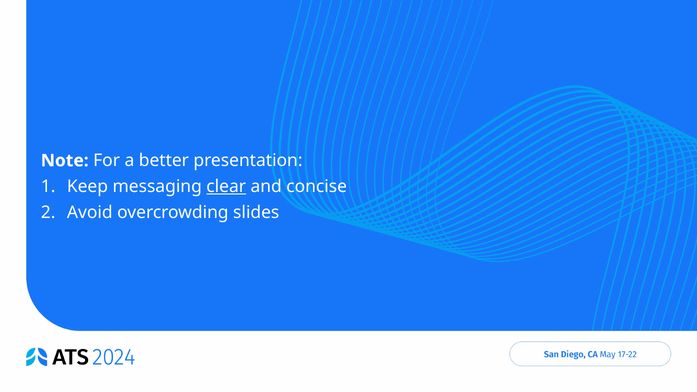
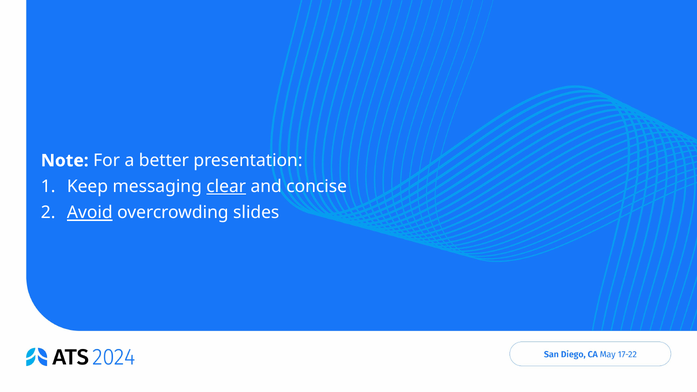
Avoid underline: none -> present (90, 213)
